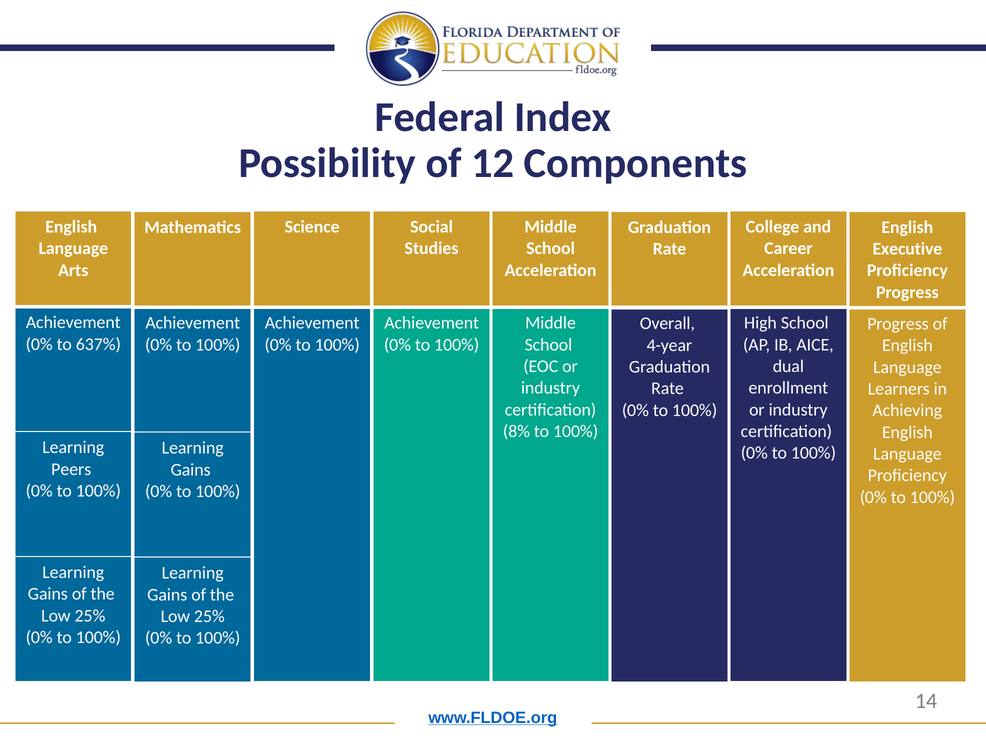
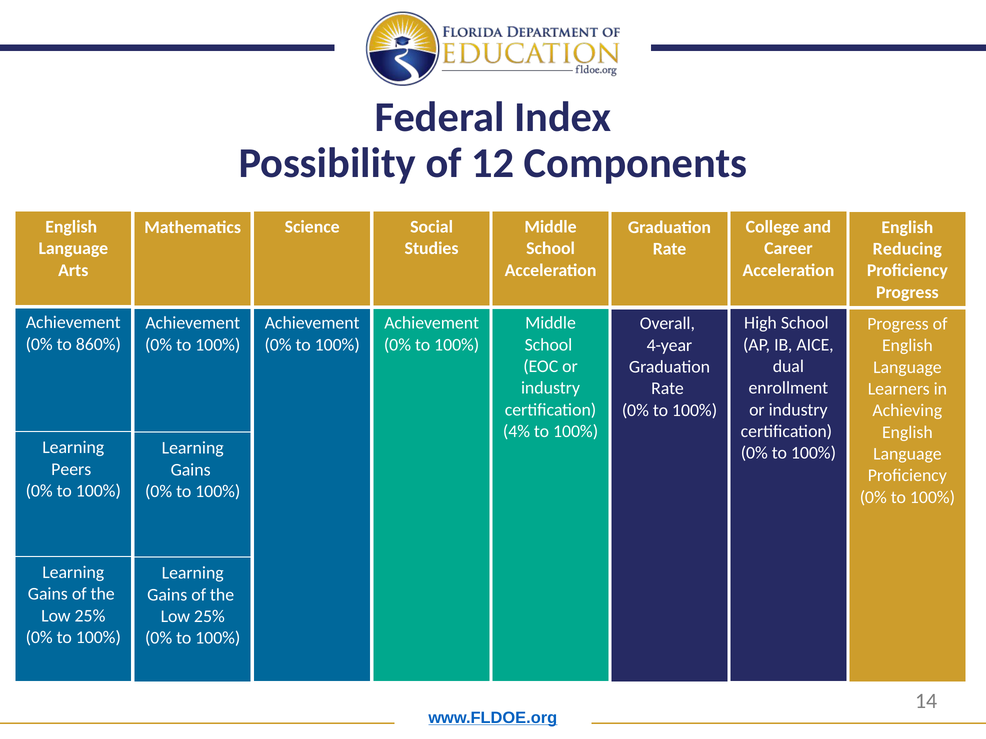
Executive: Executive -> Reducing (907, 249)
637%: 637% -> 860% (98, 344)
8%: 8% -> 4% (516, 432)
